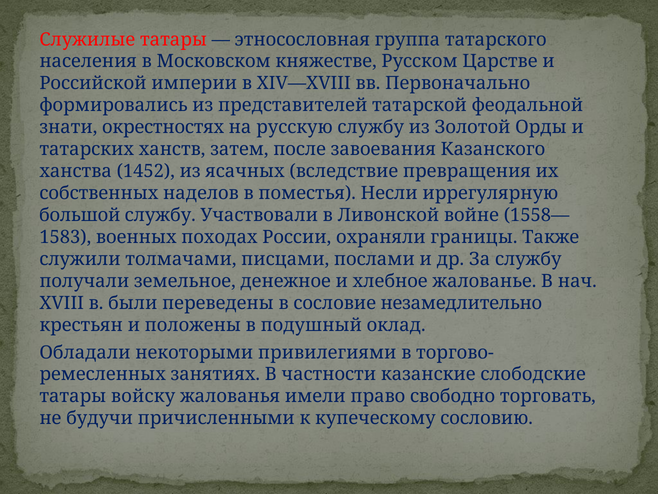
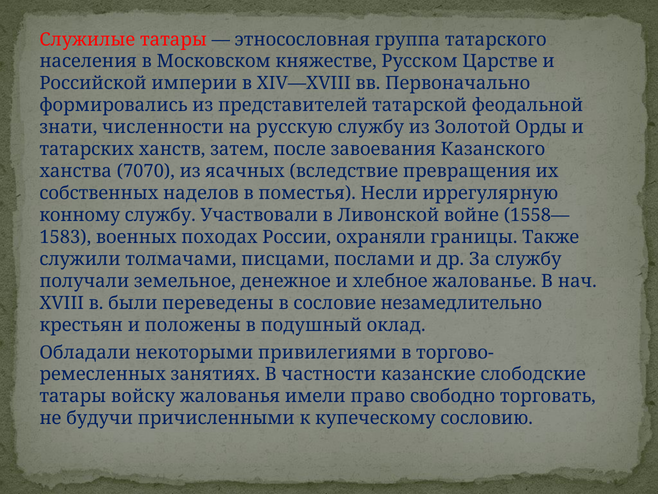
окрестностях: окрестностях -> численности (163, 127)
1452: 1452 -> 7070 (146, 171)
большой: большой -> конному (80, 215)
